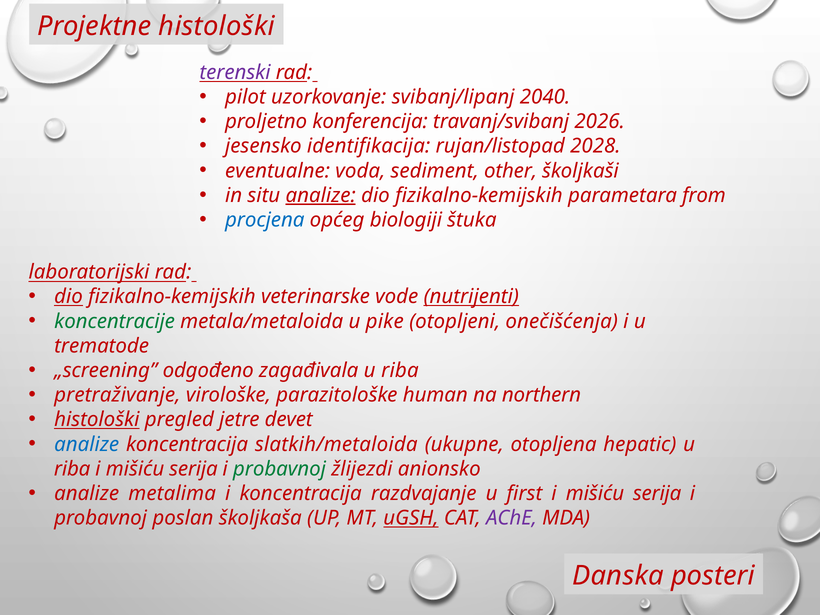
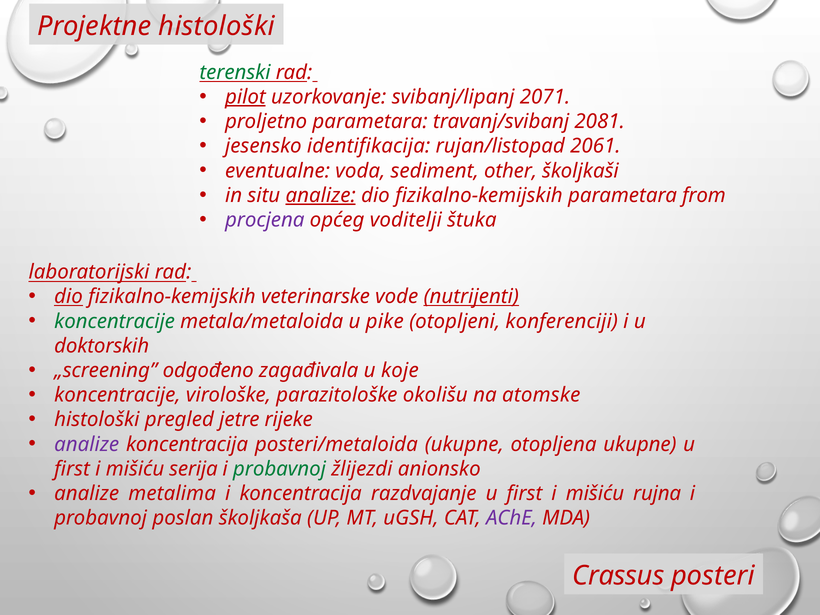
terenski colour: purple -> green (235, 72)
pilot underline: none -> present (245, 97)
2040: 2040 -> 2071 (545, 97)
proljetno konferencija: konferencija -> parametara (370, 122)
2026: 2026 -> 2081 (600, 122)
2028: 2028 -> 2061 (595, 146)
procjena colour: blue -> purple (265, 220)
biologiji: biologiji -> voditelji (406, 220)
onečišćenja: onečišćenja -> konferenciji (562, 321)
trematode: trematode -> doktorskih (102, 346)
zagađivala u riba: riba -> koje (400, 371)
pretraživanje: pretraživanje -> koncentracije (117, 395)
human: human -> okolišu (435, 395)
northern: northern -> atomske (541, 395)
histološki underline: present -> none (97, 420)
devet: devet -> rijeke (289, 420)
analize colour: blue -> purple (87, 444)
slatkih/metaloida: slatkih/metaloida -> posteri/metaloida (336, 444)
otopljena hepatic: hepatic -> ukupne (640, 444)
riba: riba -> first (72, 469)
serija: serija -> rujna (657, 494)
uGSH underline: present -> none (411, 518)
Danska: Danska -> Crassus (618, 576)
